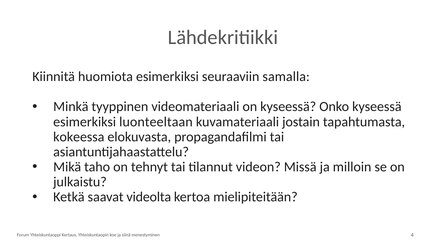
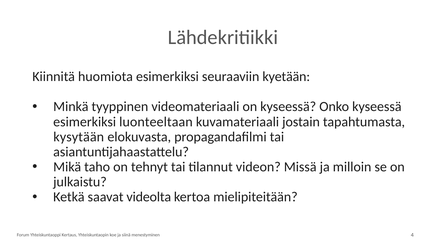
samalla: samalla -> kyetään (286, 77)
kokeessa: kokeessa -> kysytään (79, 137)
